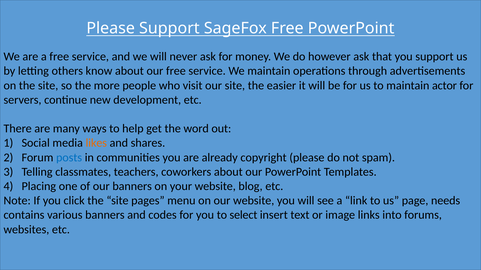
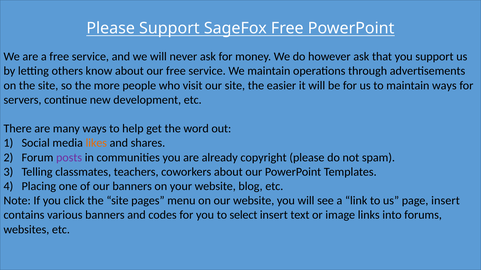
maintain actor: actor -> ways (444, 86)
posts colour: blue -> purple (69, 158)
page needs: needs -> insert (446, 201)
